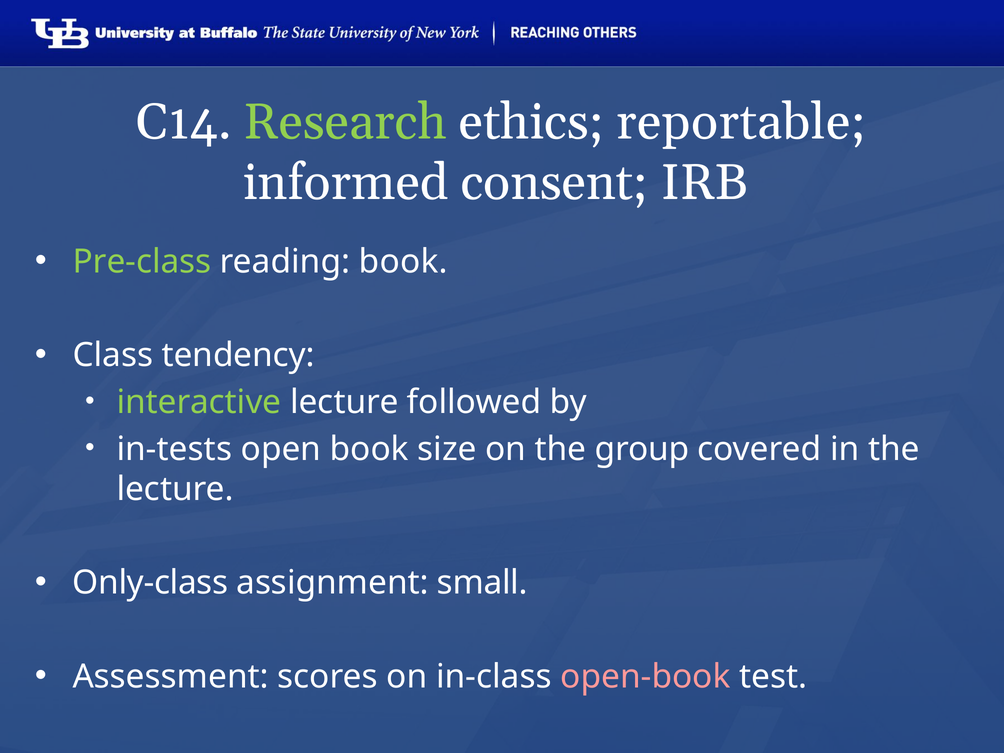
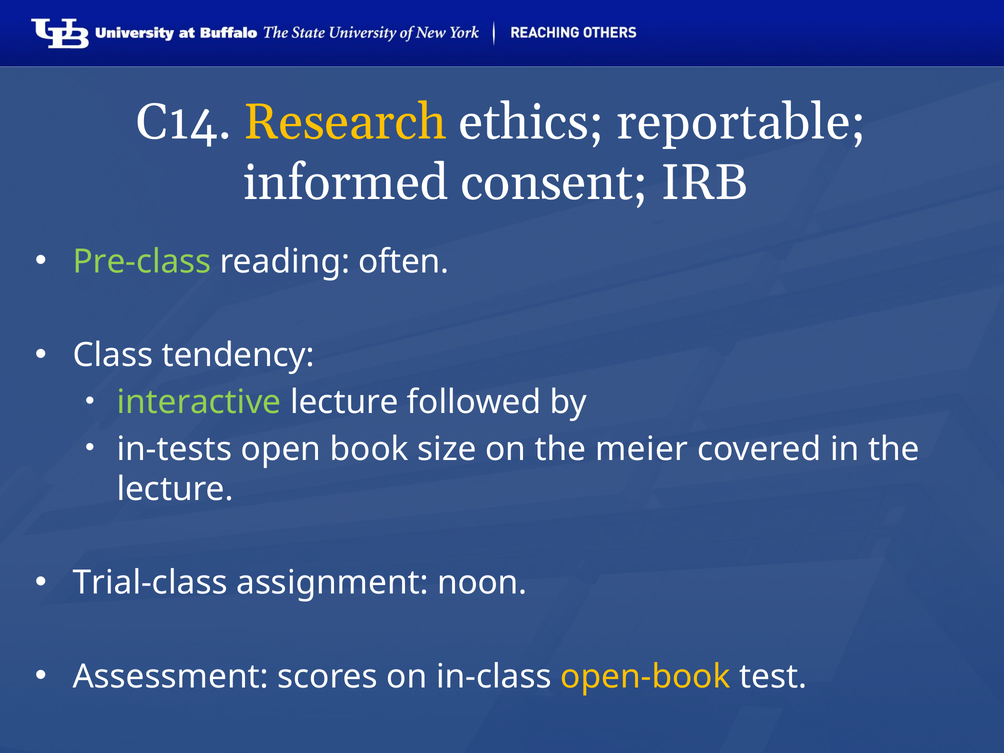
Research colour: light green -> yellow (345, 122)
reading book: book -> often (404, 262)
group: group -> meier (642, 449)
Only-class: Only-class -> Trial-class (150, 583)
small: small -> noon (482, 583)
open-book colour: pink -> yellow (645, 677)
